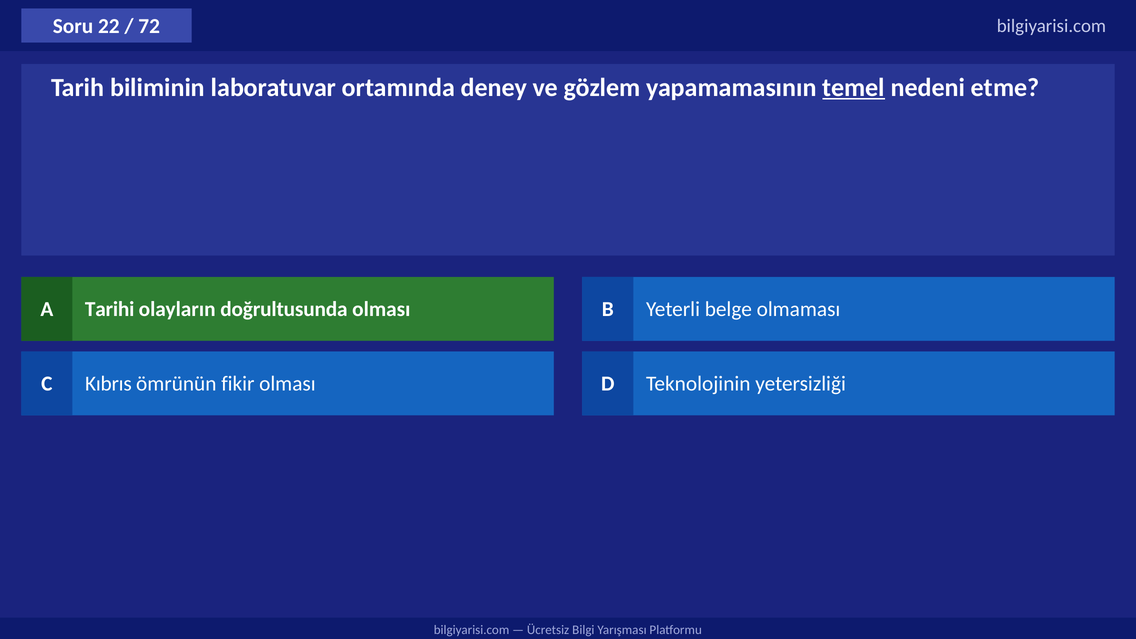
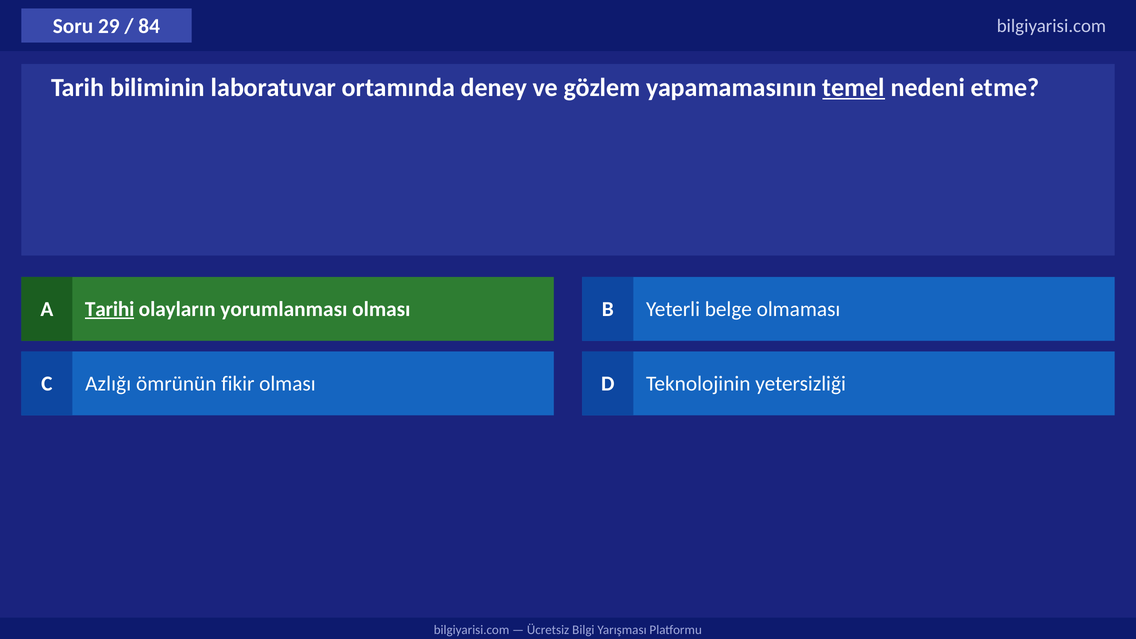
22: 22 -> 29 (109, 26)
72: 72 -> 84 (149, 26)
Tarihi underline: none -> present (110, 309)
doğrultusunda: doğrultusunda -> yorumlanması (284, 309)
Kıbrıs: Kıbrıs -> Azlığı (108, 384)
